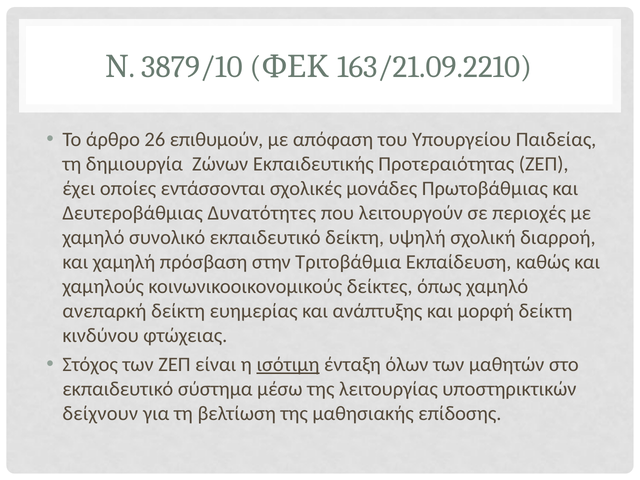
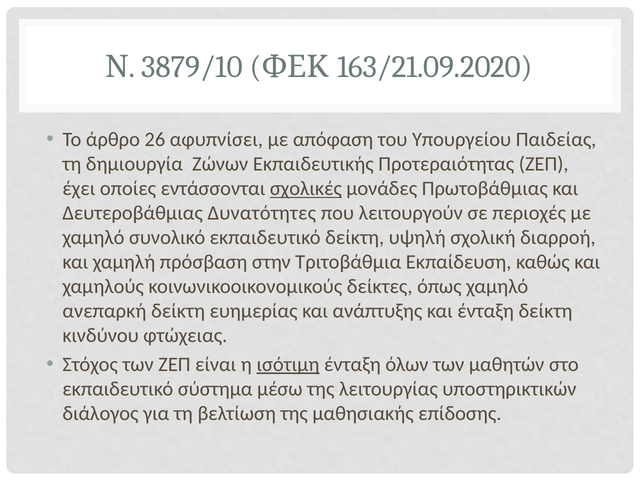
163/21.09.2210: 163/21.09.2210 -> 163/21.09.2020 (435, 67)
επιθυμούν: επιθυμούν -> αφυπνίσει (216, 140)
σχολικές underline: none -> present (306, 189)
και μορφή: μορφή -> ένταξη (486, 311)
δείχνουν: δείχνουν -> διάλογος (100, 413)
